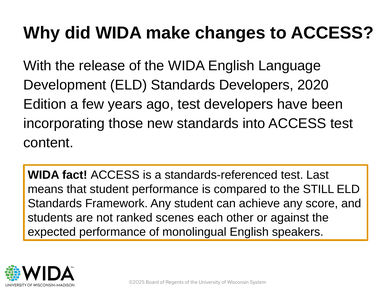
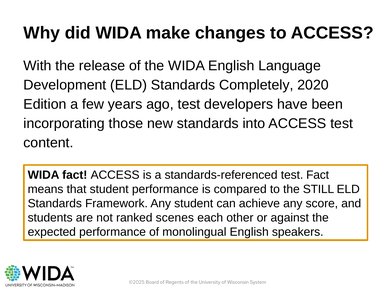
Standards Developers: Developers -> Completely (256, 85)
test Last: Last -> Fact (318, 175)
